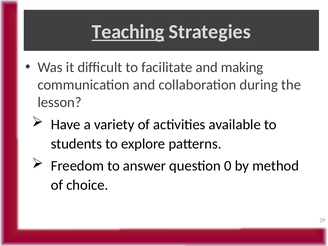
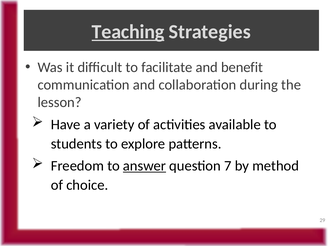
making: making -> benefit (242, 67)
answer underline: none -> present (144, 166)
0: 0 -> 7 (228, 166)
